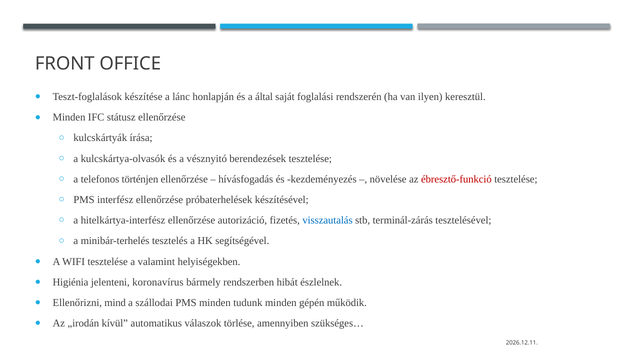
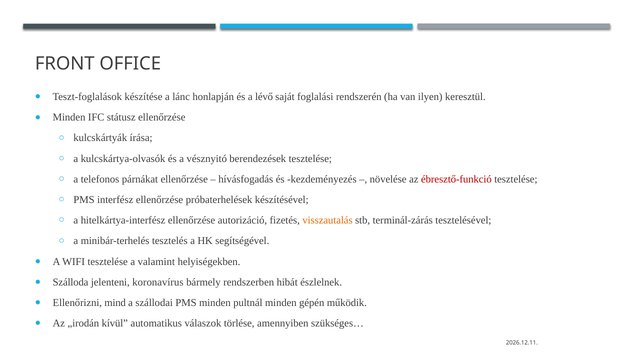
által: által -> lévő (264, 97)
történjen: történjen -> párnákat (140, 179)
visszautalás colour: blue -> orange (327, 220)
Higiénia: Higiénia -> Szálloda (71, 282)
tudunk: tudunk -> pultnál (248, 303)
